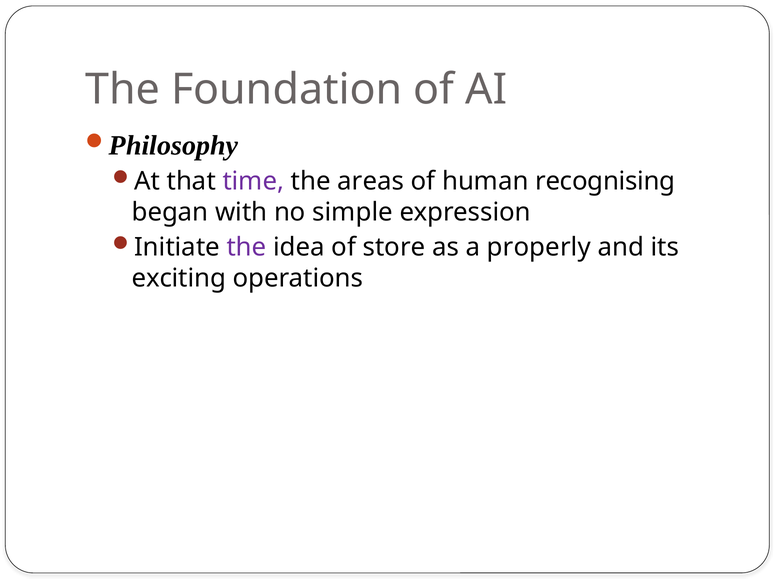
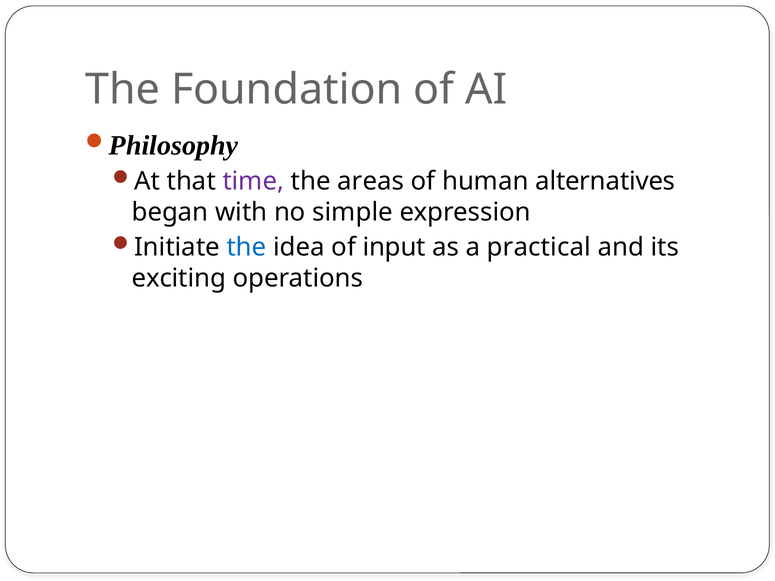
recognising: recognising -> alternatives (605, 181)
the colour: purple -> blue (247, 248)
store: store -> input (394, 248)
properly: properly -> practical (539, 248)
